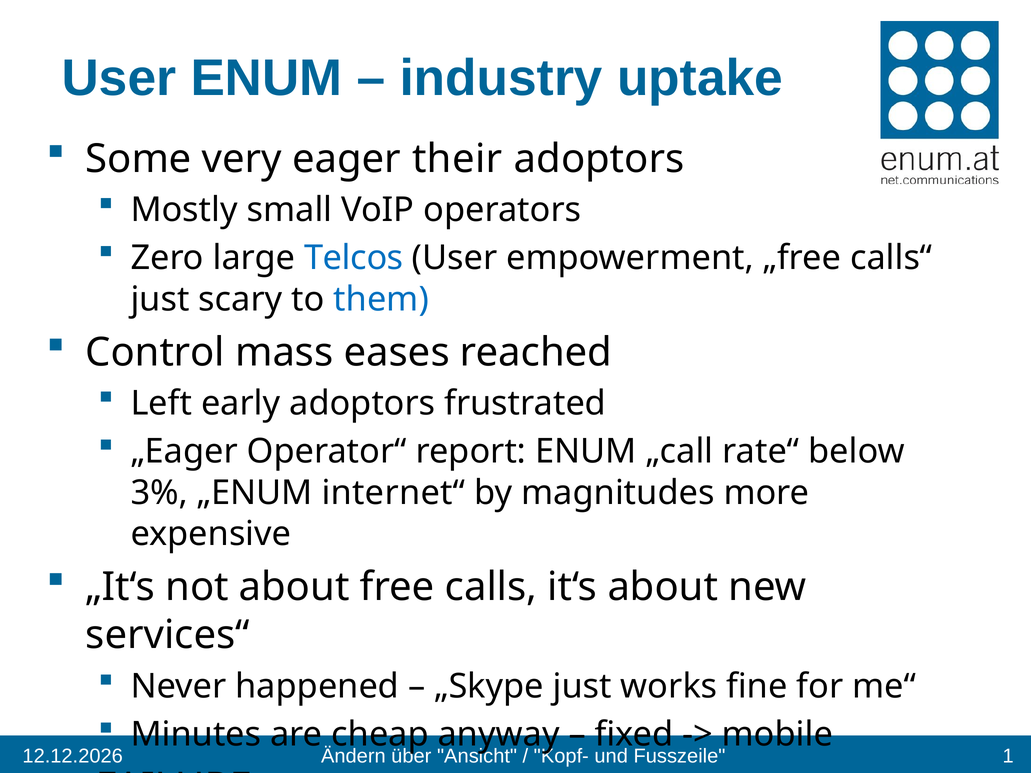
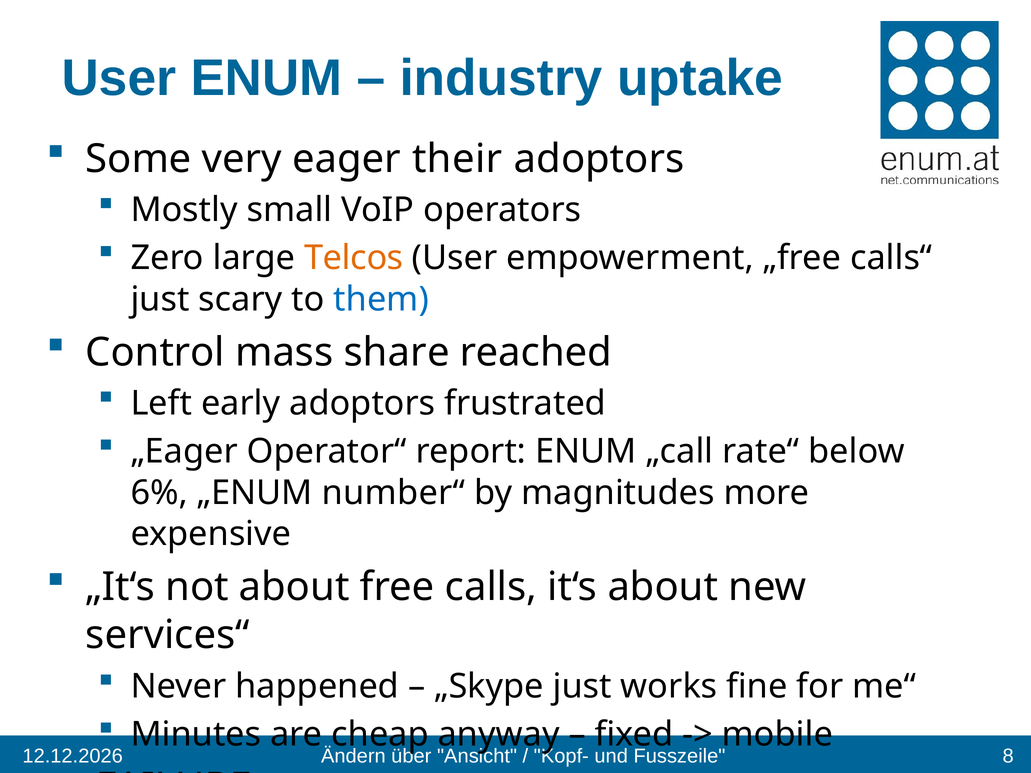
Telcos colour: blue -> orange (354, 258)
eases: eases -> share (397, 352)
3%: 3% -> 6% (159, 493)
internet“: internet“ -> number“ (393, 493)
1: 1 -> 8 (1008, 757)
